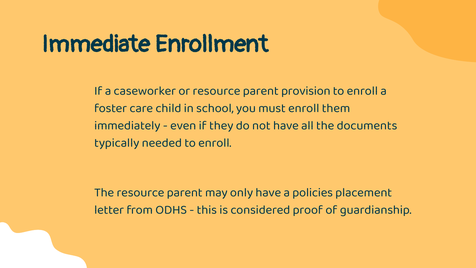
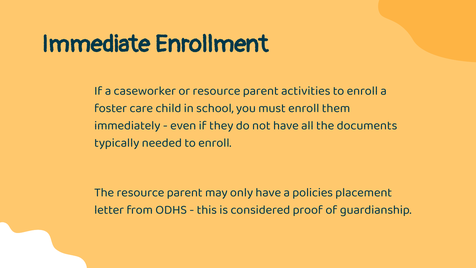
provision: provision -> activities (306, 91)
